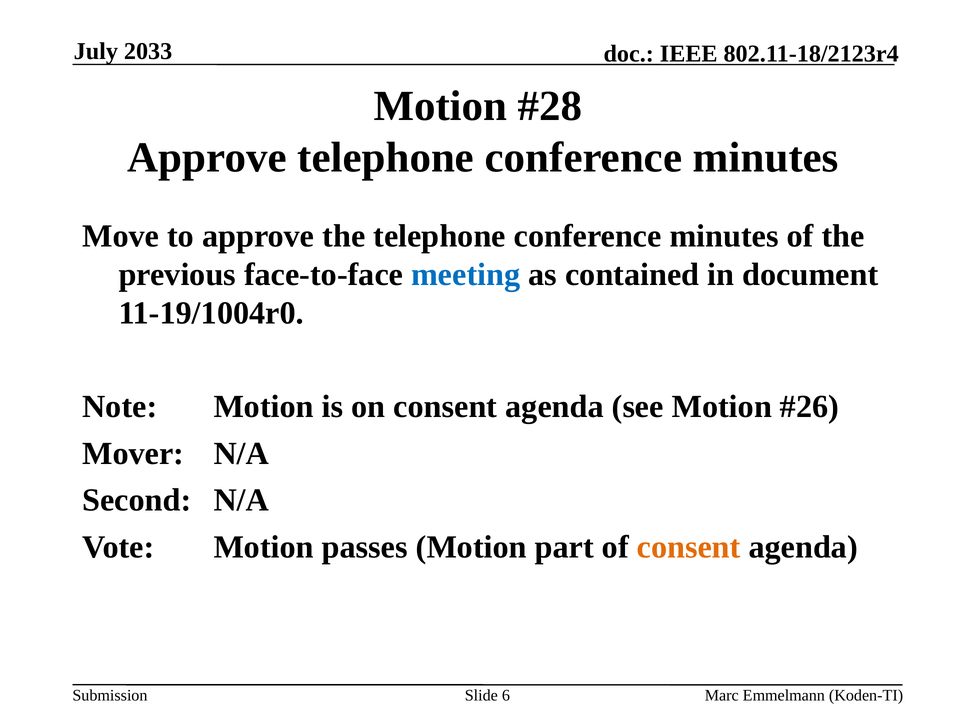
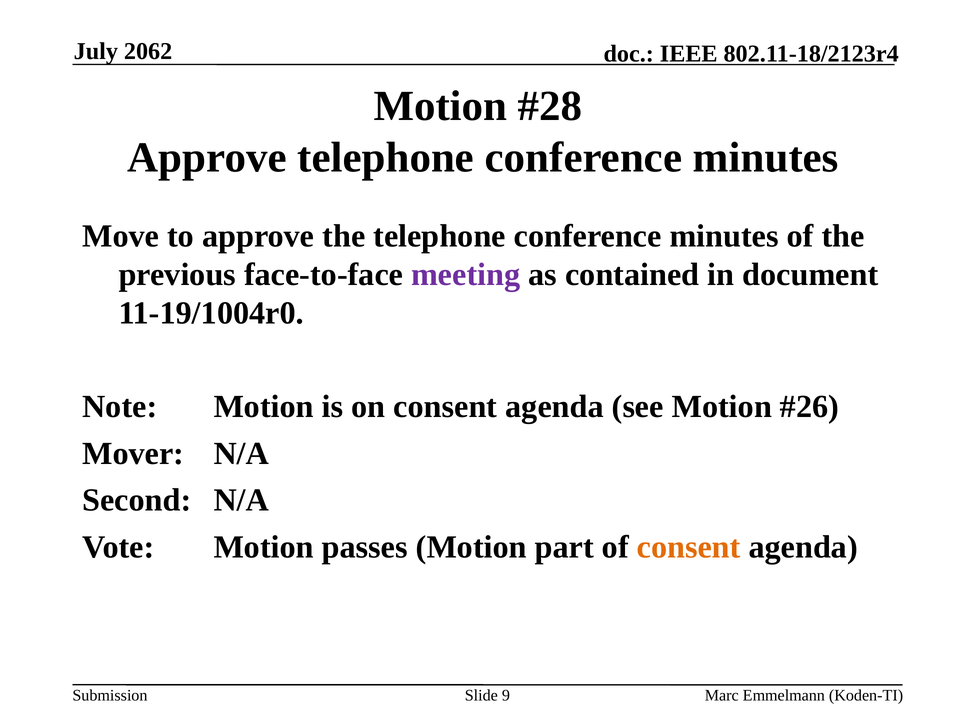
2033: 2033 -> 2062 (148, 51)
meeting colour: blue -> purple (466, 275)
6: 6 -> 9 (506, 696)
